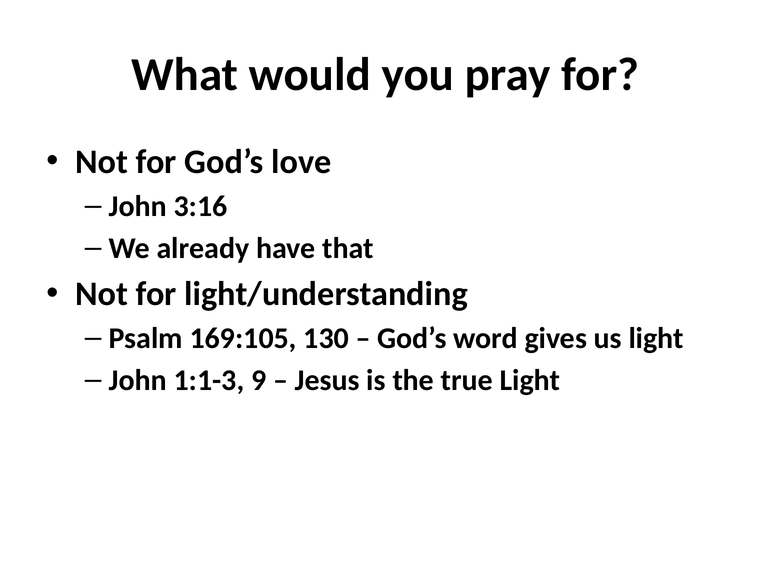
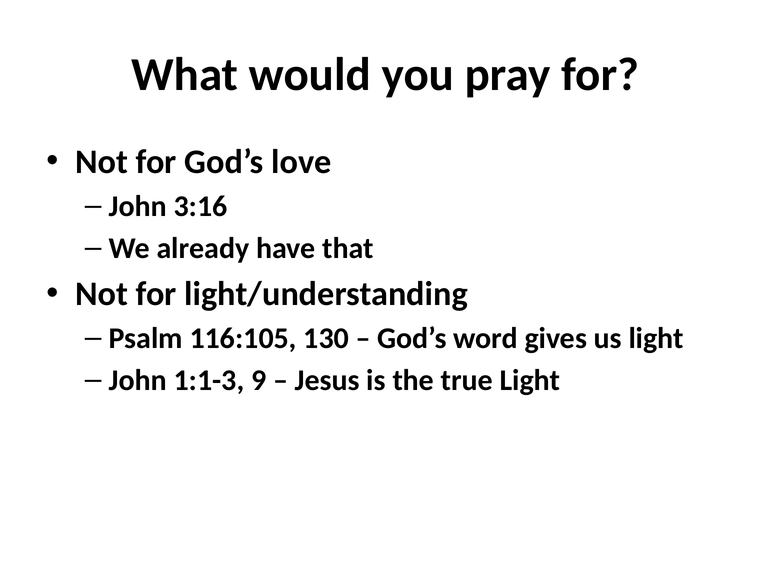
169:105: 169:105 -> 116:105 (243, 338)
